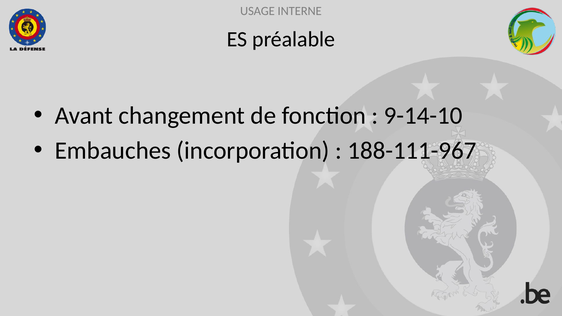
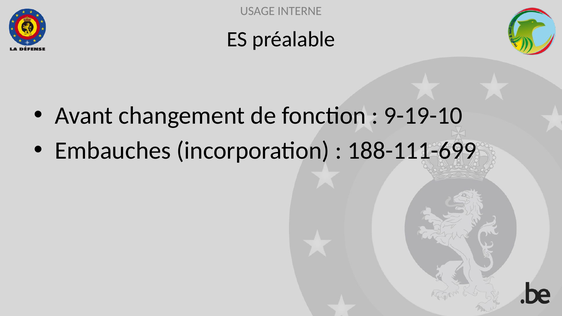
9-14-10: 9-14-10 -> 9-19-10 (423, 116)
188-111-967: 188-111-967 -> 188-111-699 (412, 151)
